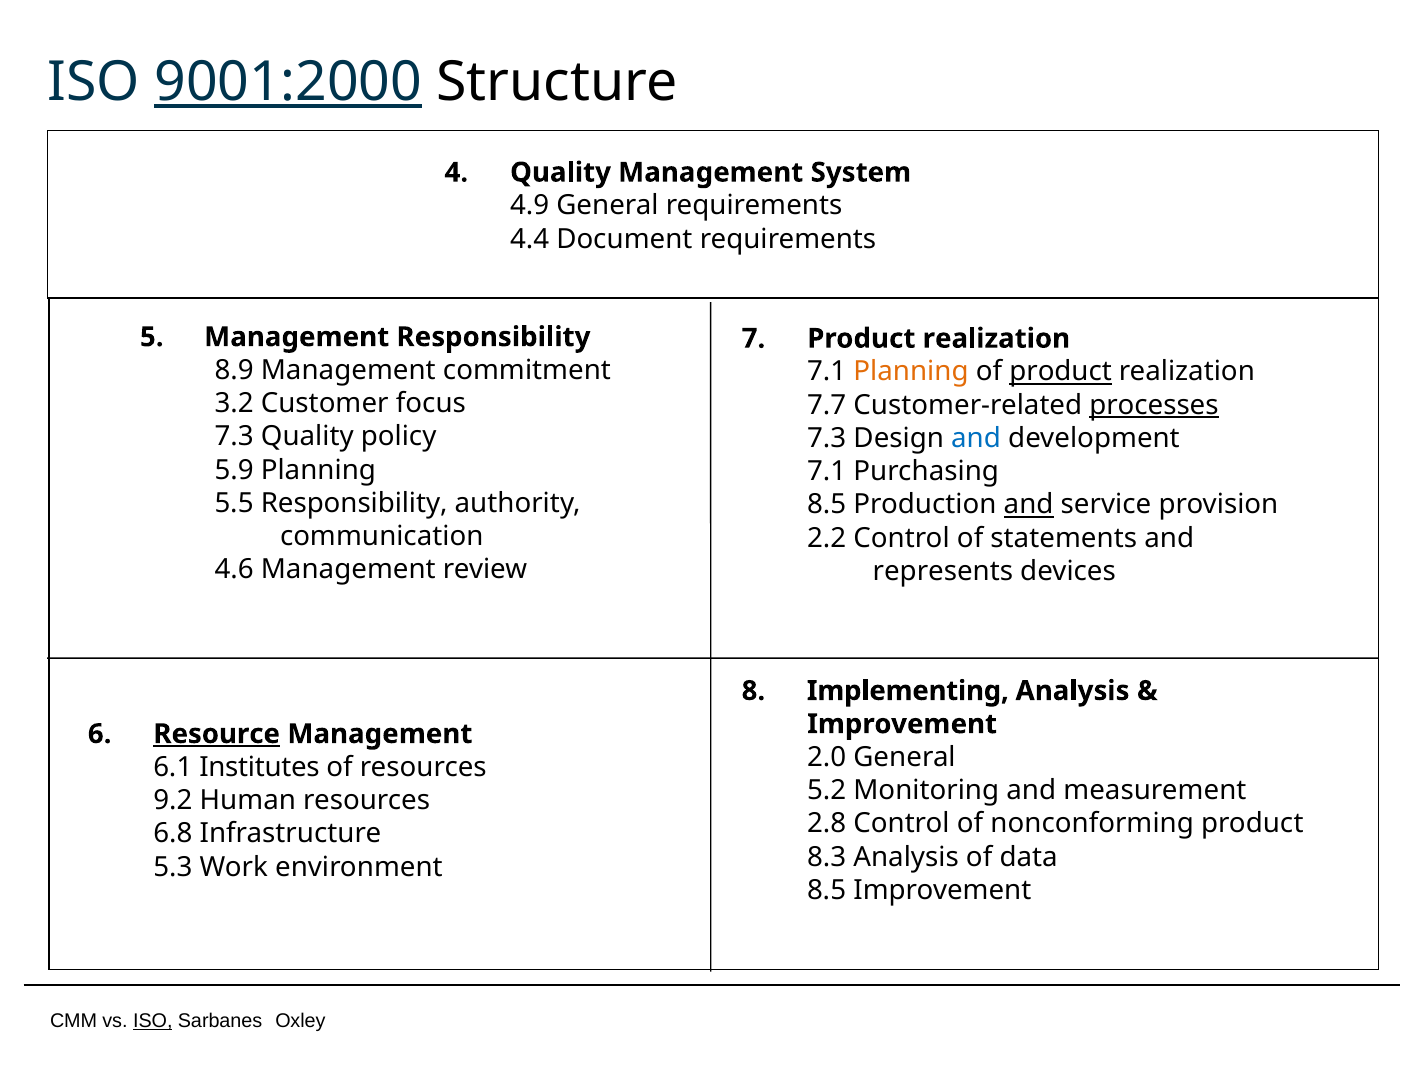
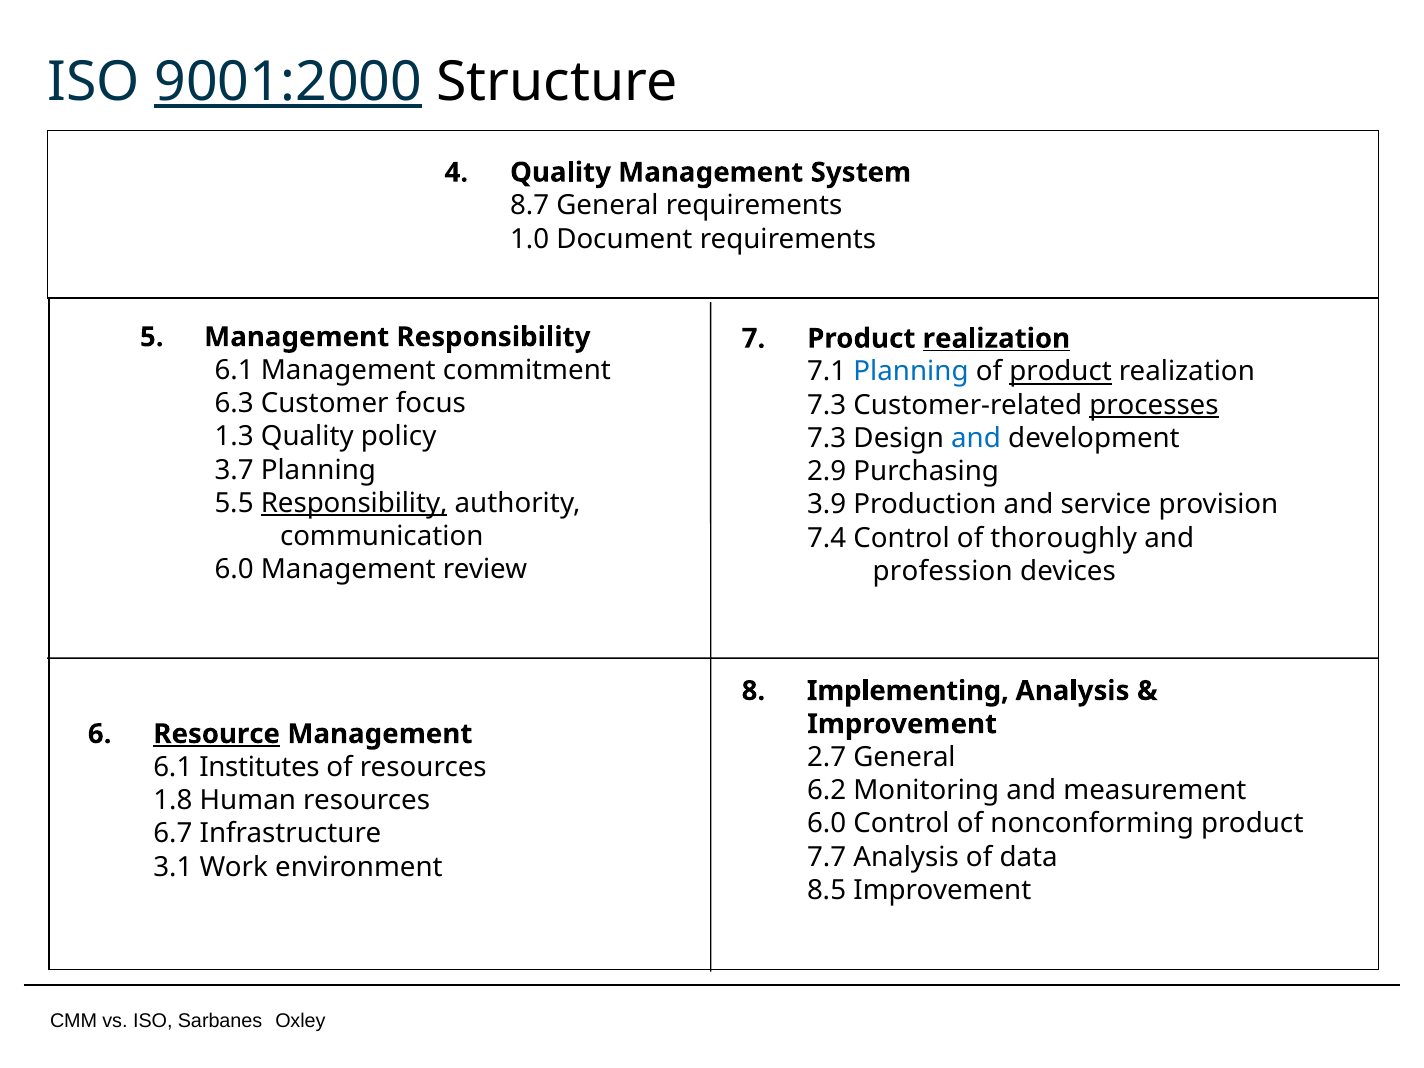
4.9: 4.9 -> 8.7 (530, 206)
4.4: 4.4 -> 1.0 (530, 239)
realization underline: none -> present (996, 339)
8.9: 8.9 -> 6.1 (234, 370)
Planning colour: orange -> blue (911, 372)
3.2: 3.2 -> 6.3 (234, 404)
7.7: 7.7 -> 7.3 (827, 405)
7.3: 7.3 -> 1.3 (234, 437)
5.9: 5.9 -> 3.7 (234, 470)
7.1: 7.1 -> 2.9 (827, 472)
Responsibility underline: none -> present (354, 503)
8.5: 8.5 -> 3.9 (827, 505)
and underline: present -> none (1029, 505)
2.2: 2.2 -> 7.4 (827, 538)
statements: statements -> thoroughly (1064, 538)
4.6: 4.6 -> 6.0 (234, 570)
represents: represents -> profession (943, 571)
2.0: 2.0 -> 2.7 (827, 757)
5.2: 5.2 -> 6.2 (827, 791)
9.2: 9.2 -> 1.8 (173, 800)
2.8: 2.8 -> 6.0 (827, 824)
6.8: 6.8 -> 6.7 (173, 834)
8.3: 8.3 -> 7.7 (827, 857)
5.3: 5.3 -> 3.1 (173, 867)
ISO underline: present -> none (153, 1021)
